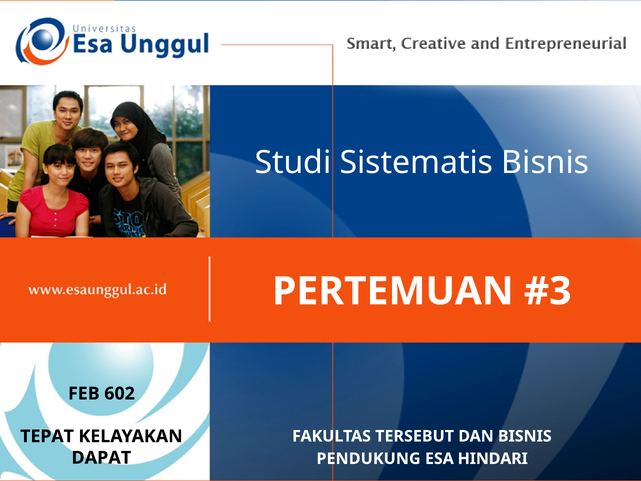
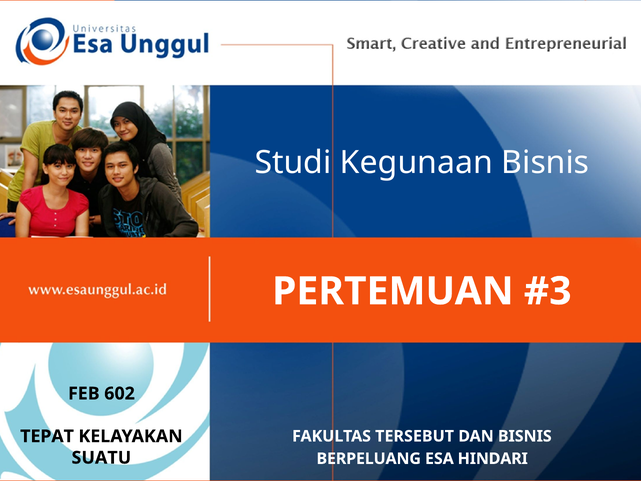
Sistematis: Sistematis -> Kegunaan (416, 162)
DAPAT: DAPAT -> SUATU (101, 458)
PENDUKUNG: PENDUKUNG -> BERPELUANG (369, 458)
